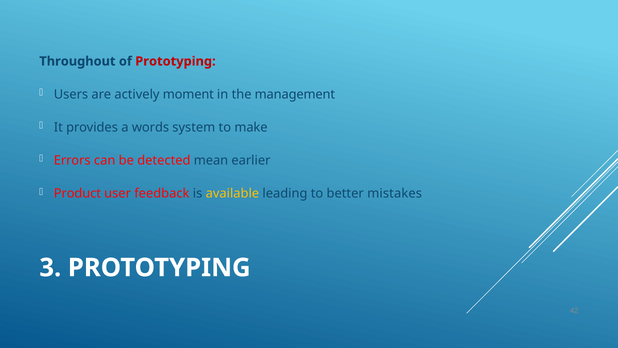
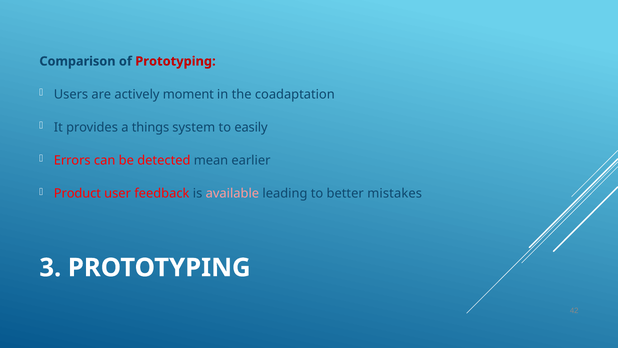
Throughout: Throughout -> Comparison (77, 61)
management: management -> coadaptation (295, 94)
words: words -> things (151, 127)
make: make -> easily (251, 127)
available colour: yellow -> pink (232, 193)
